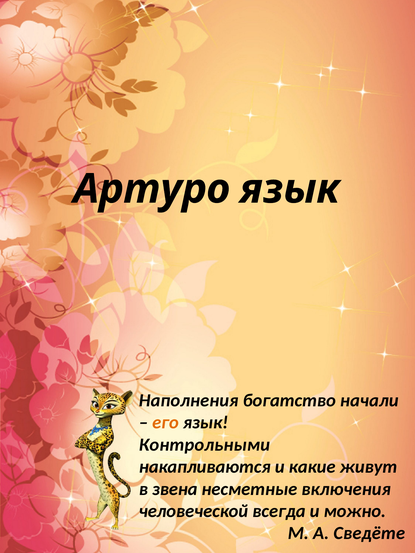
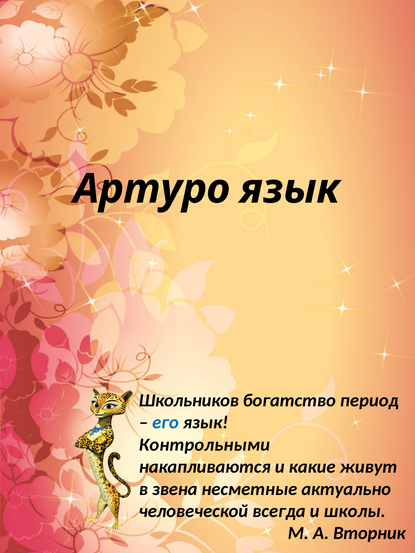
Наполнения: Наполнения -> Школьников (189, 401)
начали: начали -> период (369, 401)
его colour: orange -> blue (165, 423)
включения: включения -> актуально (346, 489)
можно: можно -> школы (355, 511)
Сведёте: Сведёте -> Вторник (369, 533)
